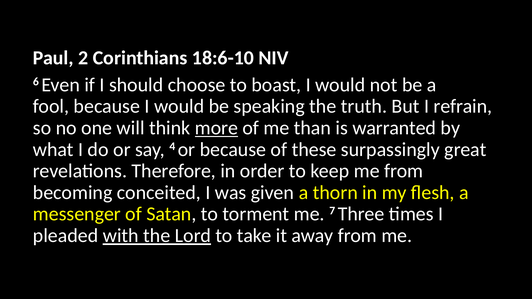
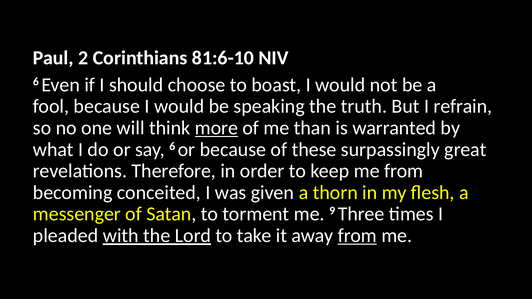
18:6-10: 18:6-10 -> 81:6-10 (223, 58)
say 4: 4 -> 6 (172, 146)
7: 7 -> 9 (332, 211)
from underline: none -> present (357, 236)
